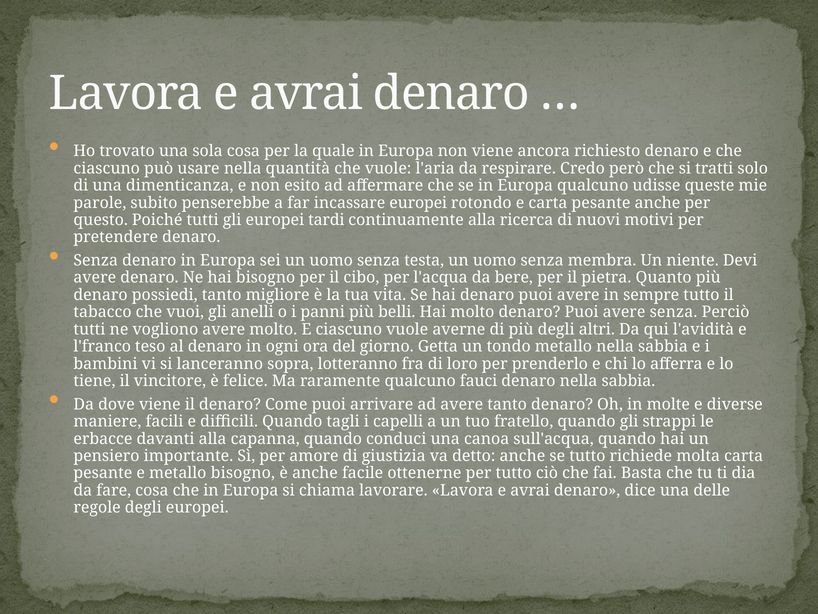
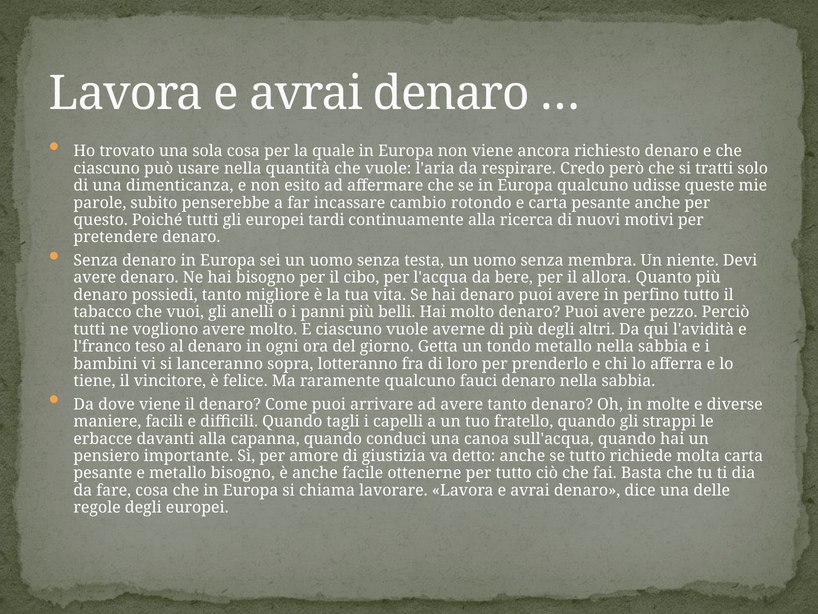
incassare europei: europei -> cambio (418, 203)
pietra: pietra -> allora (606, 278)
sempre: sempre -> perfino (651, 295)
avere senza: senza -> pezzo (674, 312)
